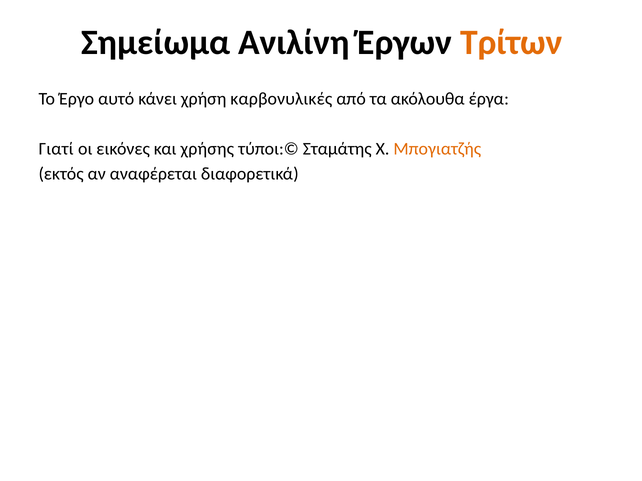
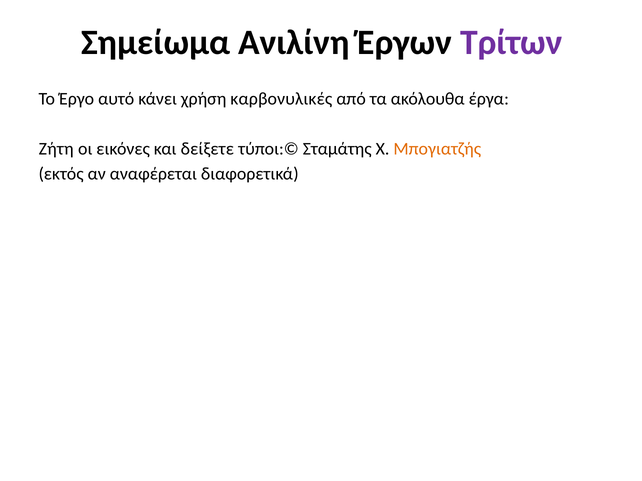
Τρίτων colour: orange -> purple (511, 43)
Γιατί: Γιατί -> Ζήτη (56, 149)
χρήσης: χρήσης -> δείξετε (207, 149)
